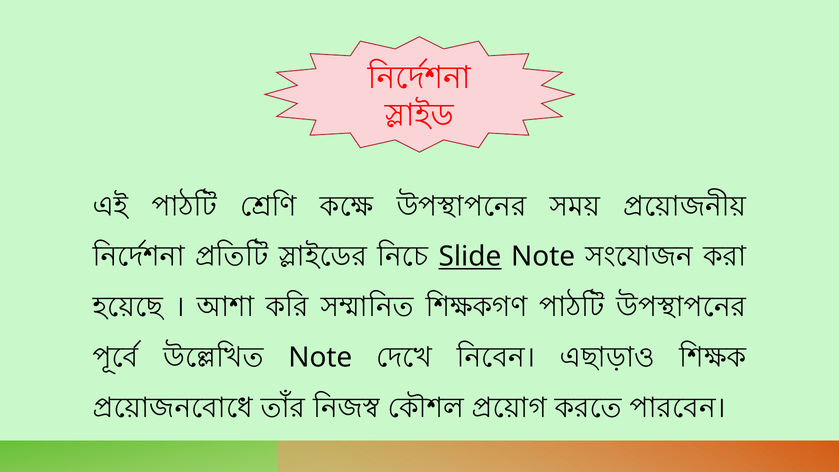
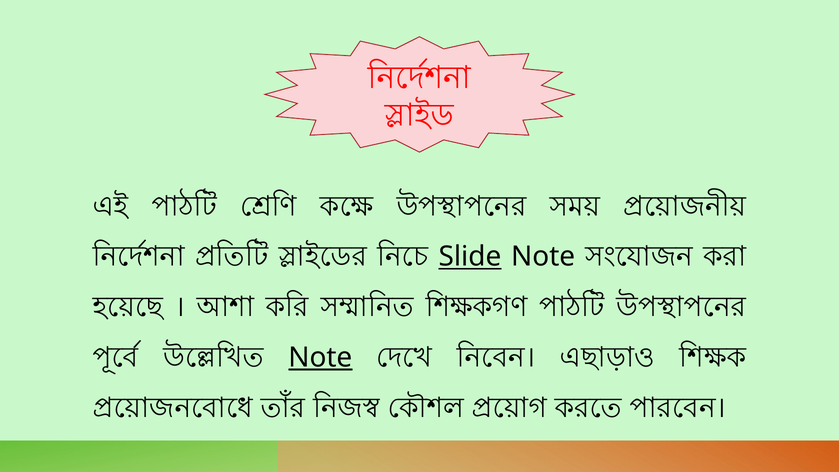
Note underline: none -> present (320, 357)
